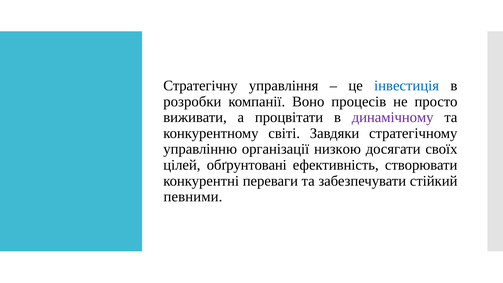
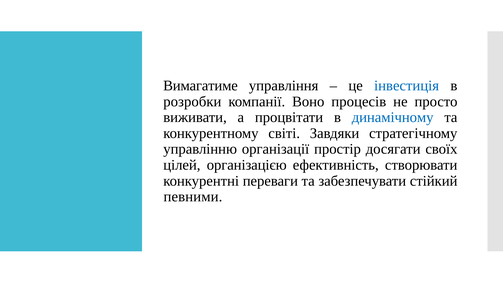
Стратегічну: Стратегічну -> Вимагатиме (201, 86)
динамічному colour: purple -> blue (393, 117)
низкою: низкою -> простір (337, 149)
обґрунтовані: обґрунтовані -> організацією (247, 165)
